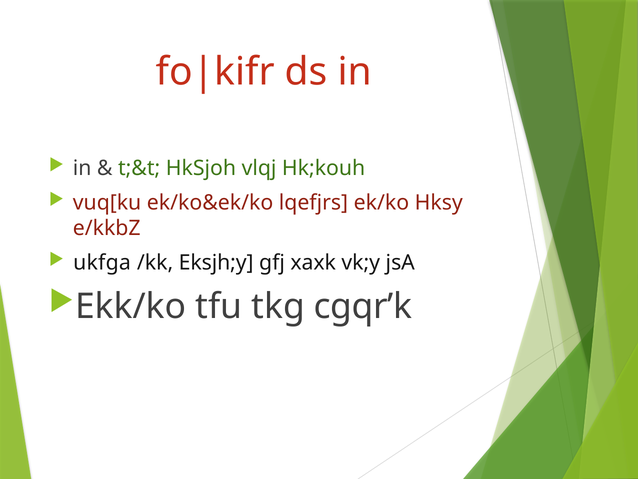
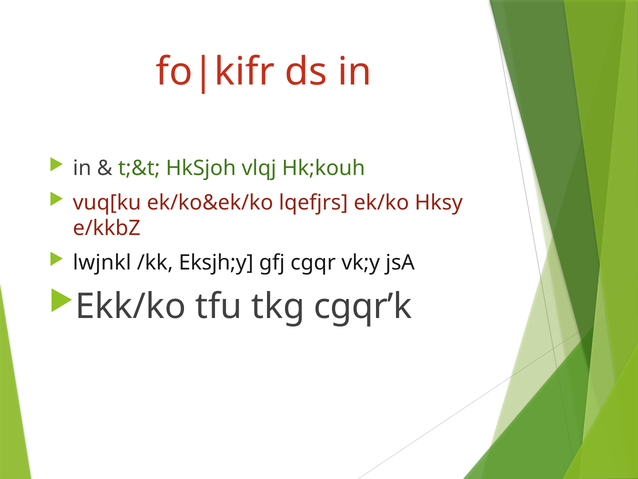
ukfga: ukfga -> lwjnkl (102, 262)
xaxk: xaxk -> cgqr (313, 262)
